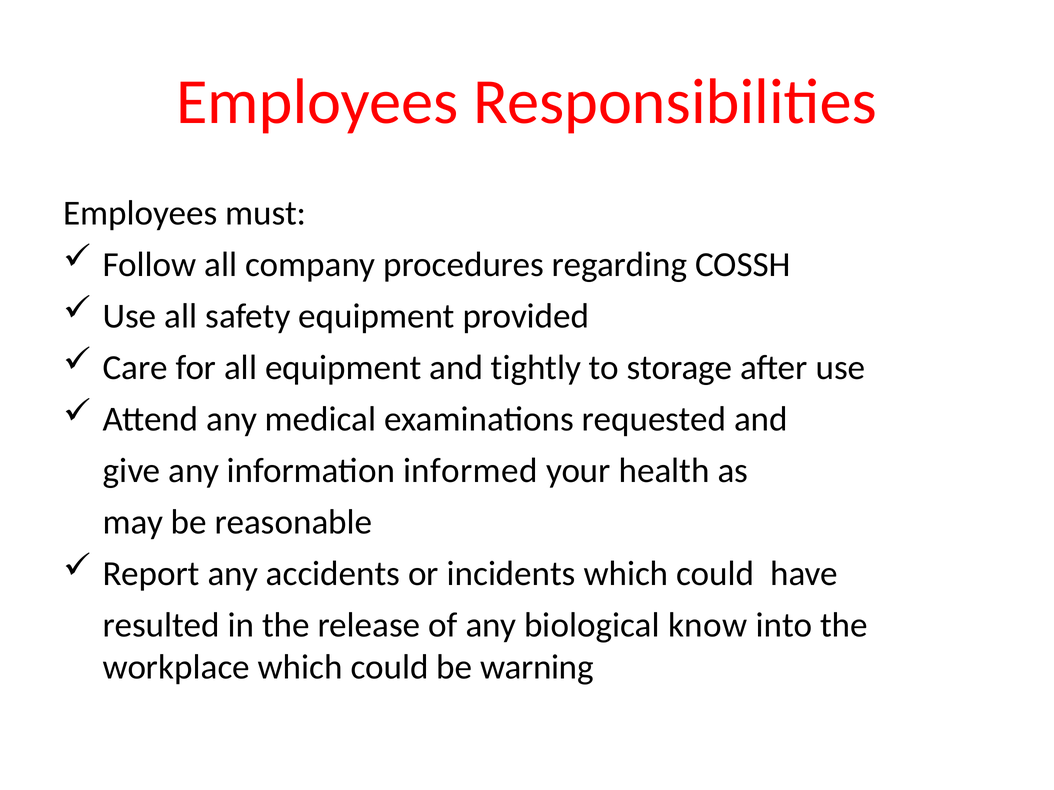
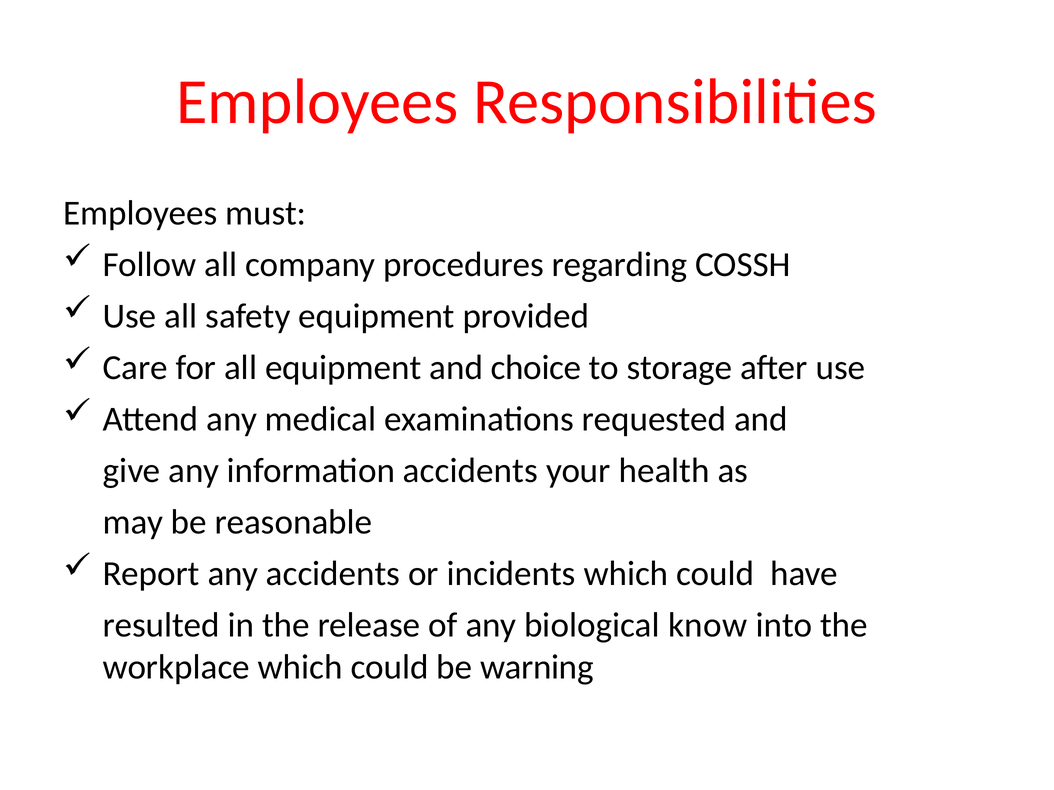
tightly: tightly -> choice (536, 368)
information informed: informed -> accidents (470, 471)
